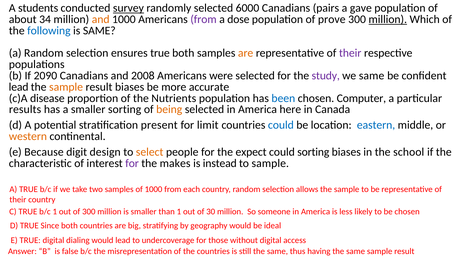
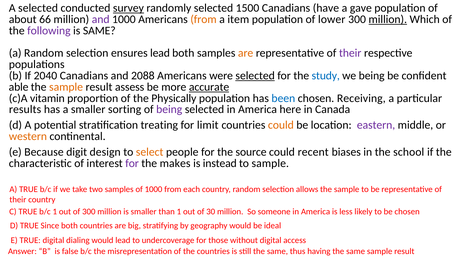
A students: students -> selected (38, 8)
6000: 6000 -> 1500 (247, 8)
pairs: pairs -> have (326, 8)
34: 34 -> 66 (45, 19)
and colour: orange -> purple (101, 19)
from colour: purple -> orange (204, 19)
dose: dose -> item (238, 19)
prove: prove -> lower (332, 19)
following colour: blue -> purple (49, 31)
ensures true: true -> lead (160, 53)
2090: 2090 -> 2040 (45, 76)
2008: 2008 -> 2088 (143, 76)
selected underline: none -> present (255, 76)
study colour: purple -> blue (326, 76)
we same: same -> being (372, 76)
lead: lead -> able (19, 87)
result biases: biases -> assess (130, 87)
accurate underline: none -> present (209, 87)
disease: disease -> vitamin (47, 98)
Nutrients: Nutrients -> Physically (174, 98)
Computer: Computer -> Receiving (361, 98)
being colour: orange -> purple (169, 109)
present: present -> treating (159, 125)
could colour: blue -> orange (281, 125)
eastern colour: blue -> purple (376, 125)
expect: expect -> source (251, 152)
could sorting: sorting -> recent (313, 152)
